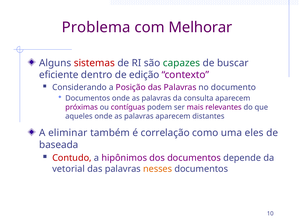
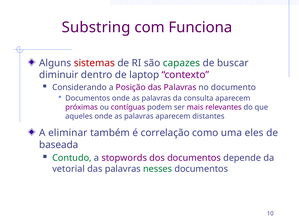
Problema: Problema -> Substring (96, 27)
Melhorar: Melhorar -> Funciona (200, 27)
eficiente: eficiente -> diminuir (59, 75)
edição: edição -> laptop (144, 75)
Contudo colour: red -> green (72, 158)
hipônimos: hipônimos -> stopwords (124, 158)
nesses colour: orange -> green (158, 169)
